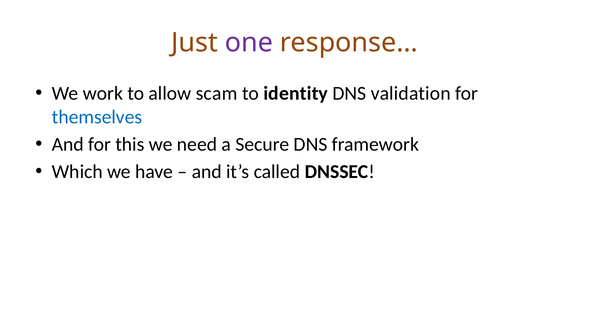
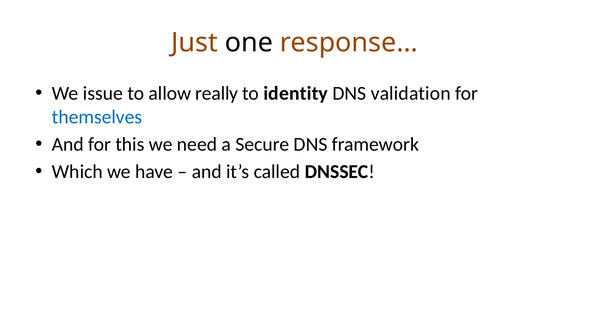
one colour: purple -> black (249, 43)
work: work -> issue (103, 93)
scam: scam -> really (217, 93)
